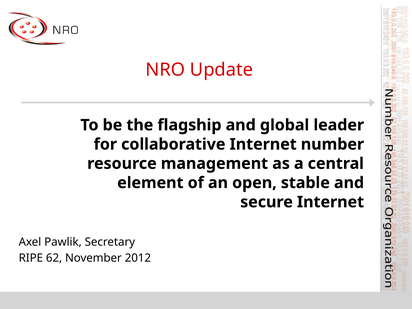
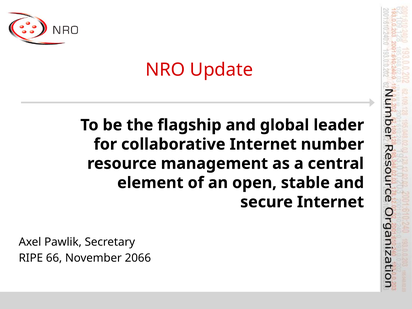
62: 62 -> 66 (54, 258)
2012: 2012 -> 2066 (138, 258)
